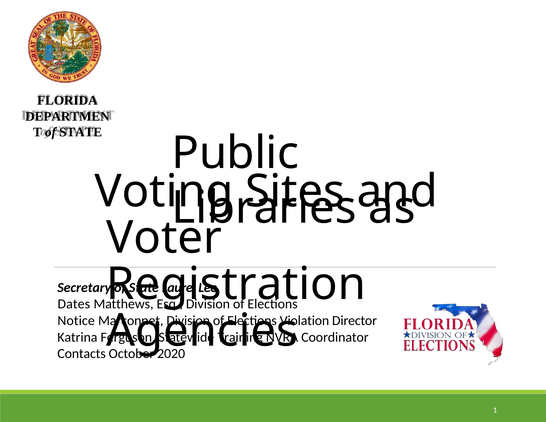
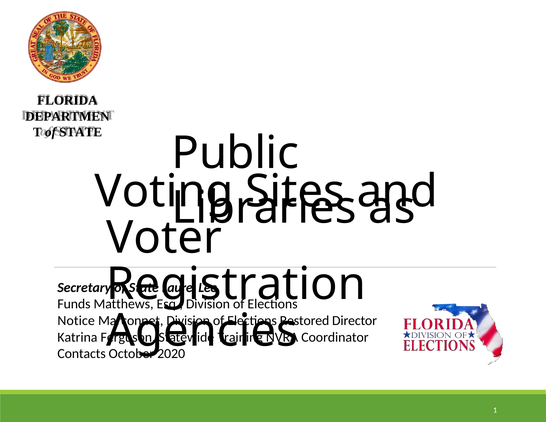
Dates: Dates -> Funds (74, 304)
Violation: Violation -> Restored (305, 321)
